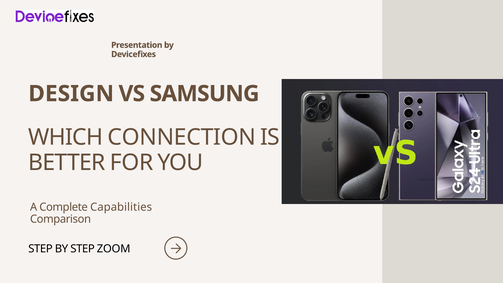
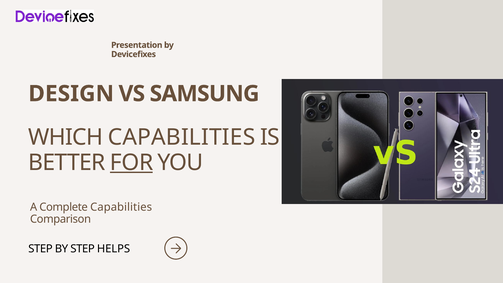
WHICH CONNECTION: CONNECTION -> CAPABILITIES (182, 137)
FOR underline: none -> present (131, 162)
ZOOM: ZOOM -> HELPS (114, 249)
